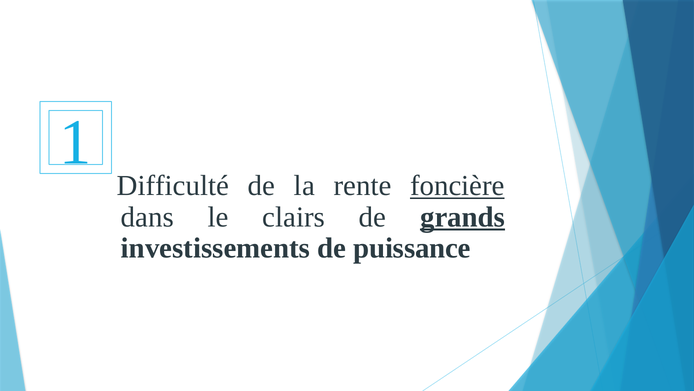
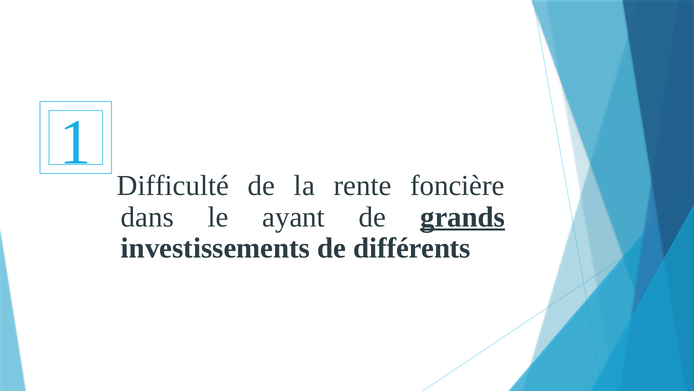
foncière underline: present -> none (457, 186)
clairs: clairs -> ayant (294, 217)
puissance: puissance -> différents (412, 248)
